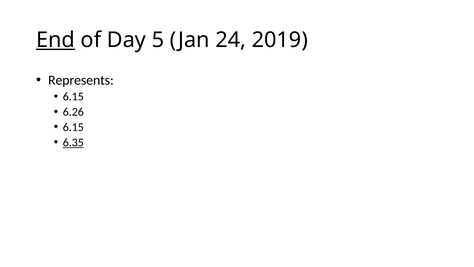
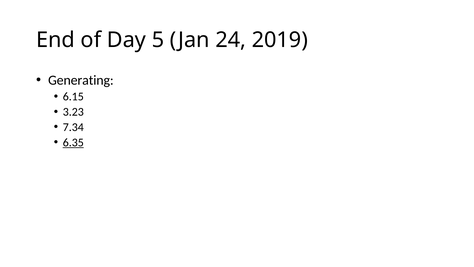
End underline: present -> none (56, 40)
Represents: Represents -> Generating (81, 80)
6.26: 6.26 -> 3.23 (73, 112)
6.15: 6.15 -> 7.34 (73, 127)
